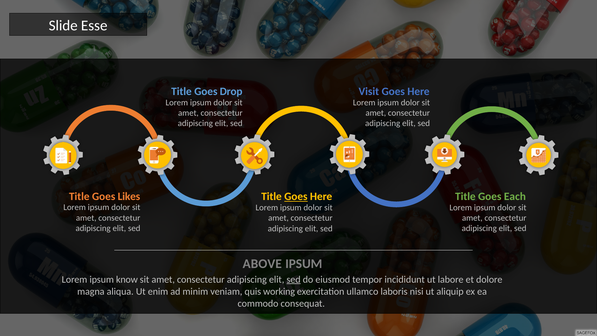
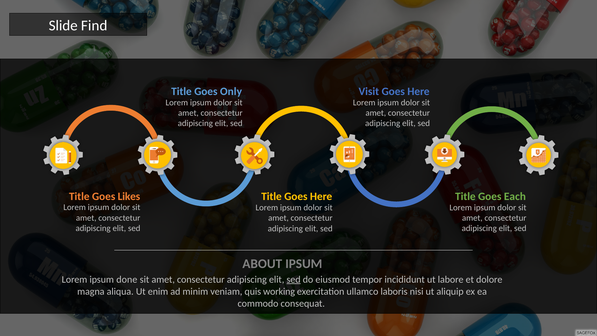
Esse: Esse -> Find (94, 25)
Drop: Drop -> Only (231, 91)
Goes underline: present -> none (296, 196)
ABOVE: ABOVE -> ABOUT (262, 264)
know: know -> done (127, 279)
